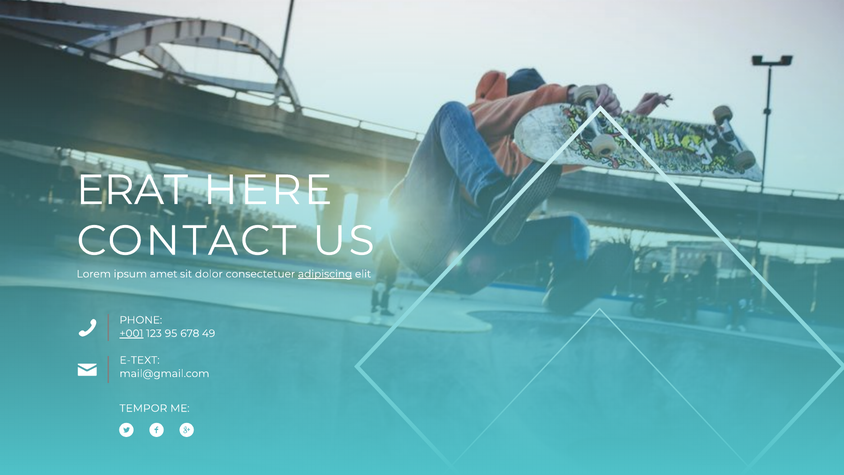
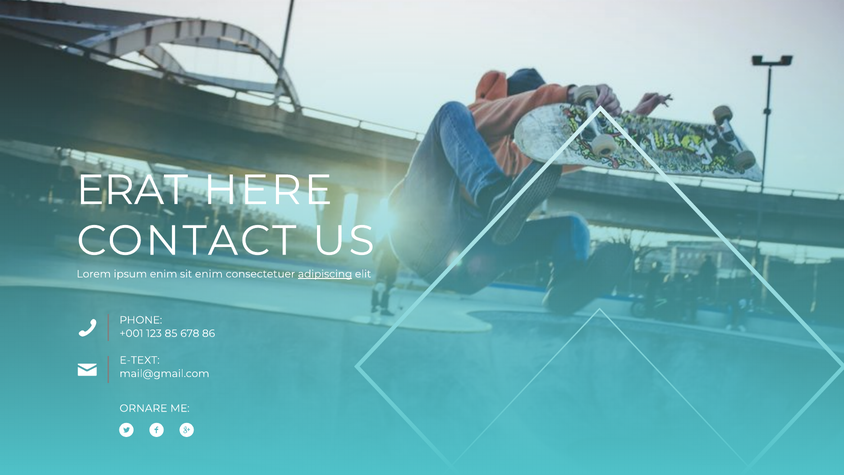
ipsum amet: amet -> enim (164, 274)
sit dolor: dolor -> enim (209, 274)
+001 underline: present -> none (131, 333)
95: 95 -> 85 (171, 333)
49: 49 -> 86 (209, 333)
TEMPOR: TEMPOR -> ORNARE (143, 408)
